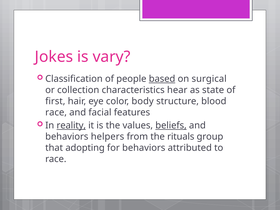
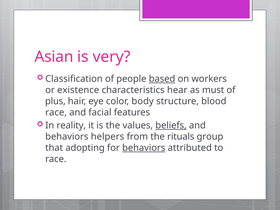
Jokes: Jokes -> Asian (54, 57)
vary: vary -> very (112, 57)
surgical: surgical -> workers (209, 79)
collection: collection -> existence (78, 90)
state: state -> must (213, 90)
first: first -> plus (55, 101)
reality underline: present -> none (71, 125)
behaviors underline: none -> present (144, 148)
